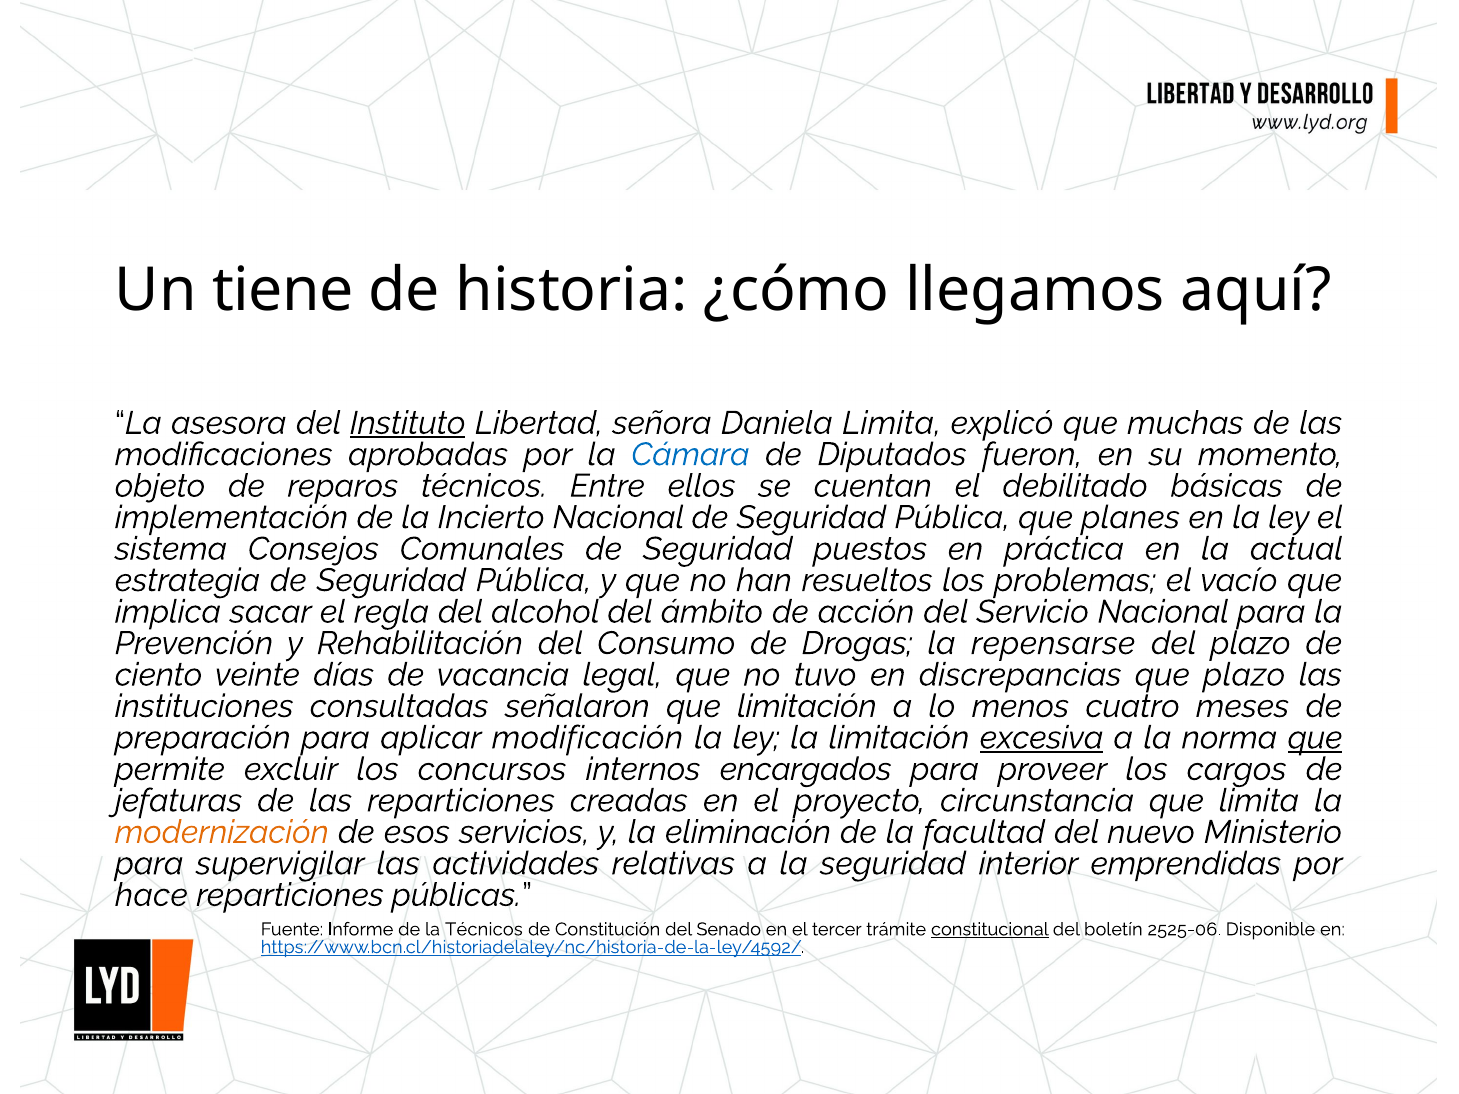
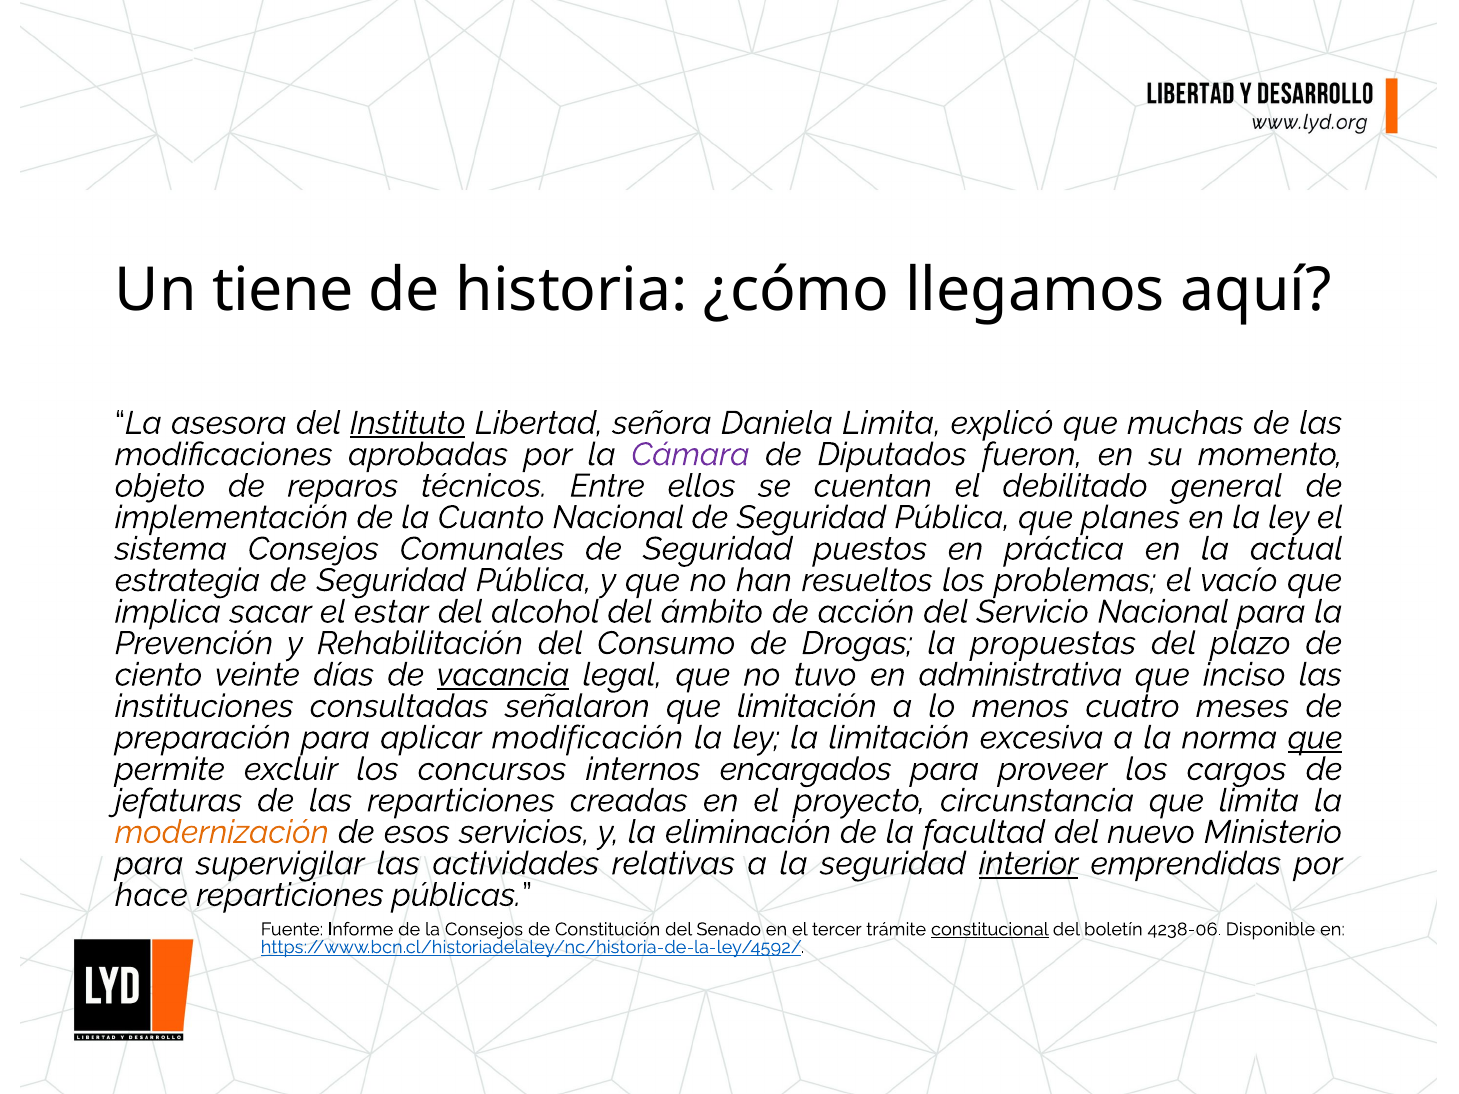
Cámara colour: blue -> purple (690, 455)
básicas: básicas -> general (1227, 486)
Incierto: Incierto -> Cuanto (491, 518)
regla: regla -> estar (391, 612)
repensarse: repensarse -> propuestas (1053, 644)
vacancia underline: none -> present (503, 675)
discrepancias: discrepancias -> administrativa (1020, 675)
que plazo: plazo -> inciso (1244, 675)
excesiva underline: present -> none (1042, 738)
interior underline: none -> present (1029, 864)
la Técnicos: Técnicos -> Consejos (484, 930)
2525-06: 2525-06 -> 4238-06 (1184, 930)
